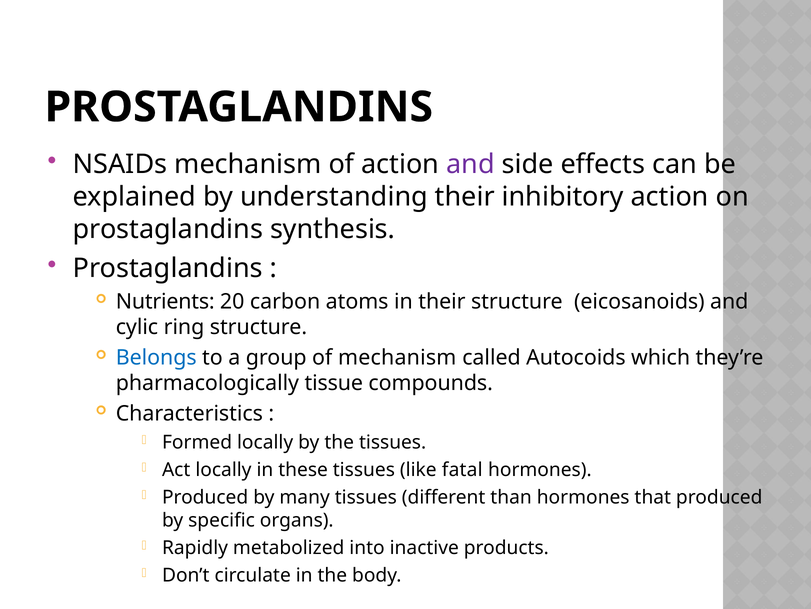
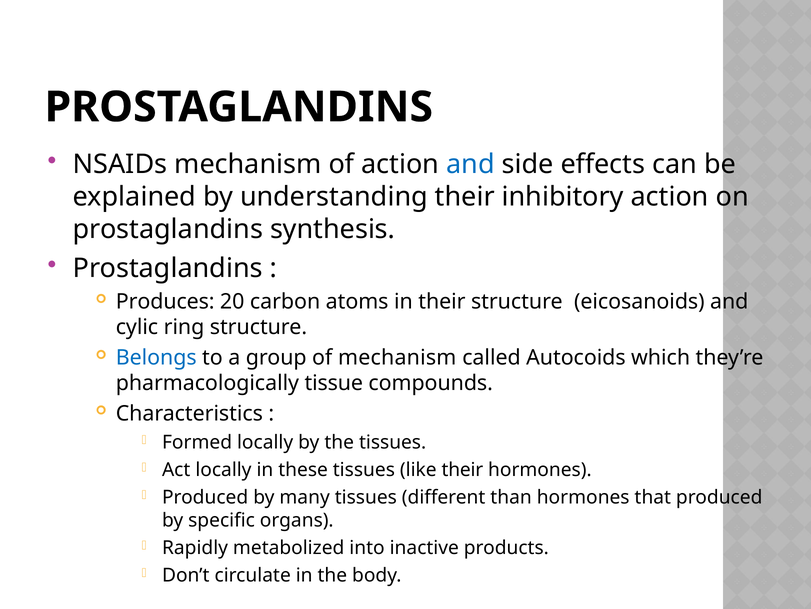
and colour: purple -> blue (470, 164)
Nutrients: Nutrients -> Produces (165, 301)
like fatal: fatal -> their (462, 469)
